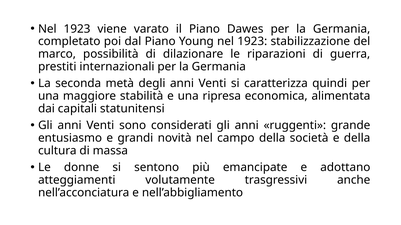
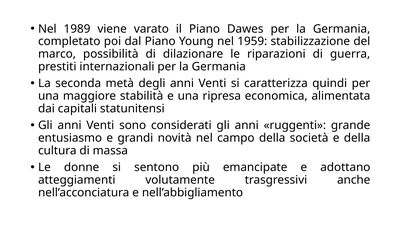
1923: 1923 -> 1989 (77, 29)
Young nel 1923: 1923 -> 1959 (252, 42)
